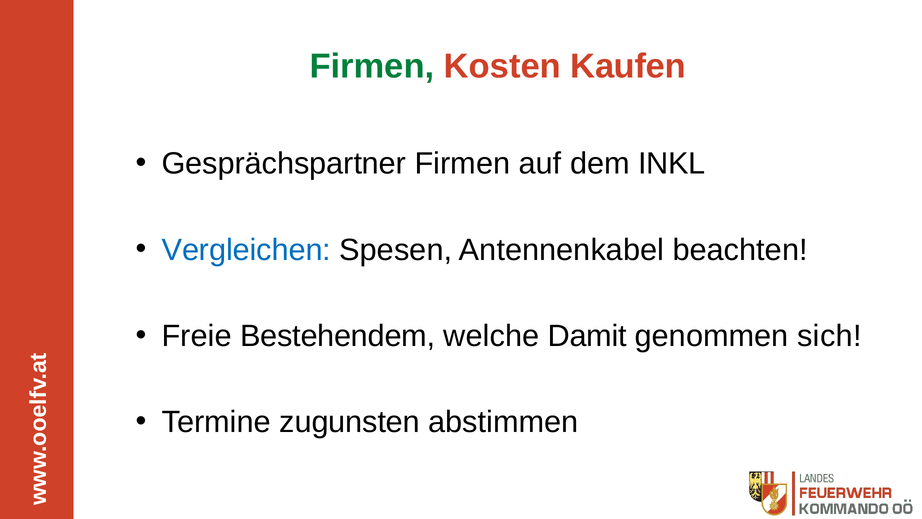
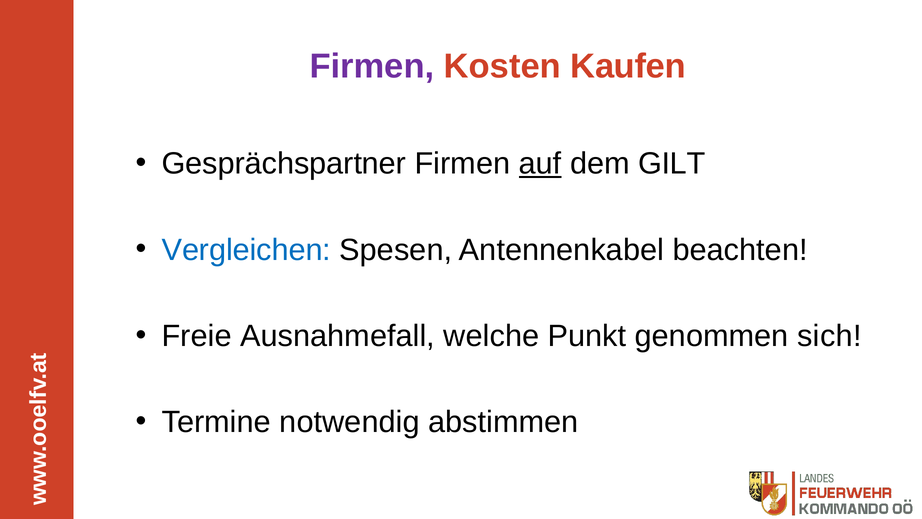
Firmen colour: green -> purple (372, 66)
auf underline: none -> present (540, 164)
INKL: INKL -> GILT (672, 164)
Bestehendem: Bestehendem -> Ausnahmefall (338, 336)
Damit: Damit -> Punkt (587, 336)
zugunsten: zugunsten -> notwendig (350, 422)
